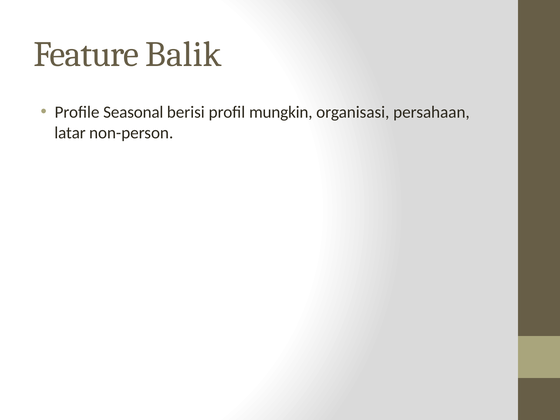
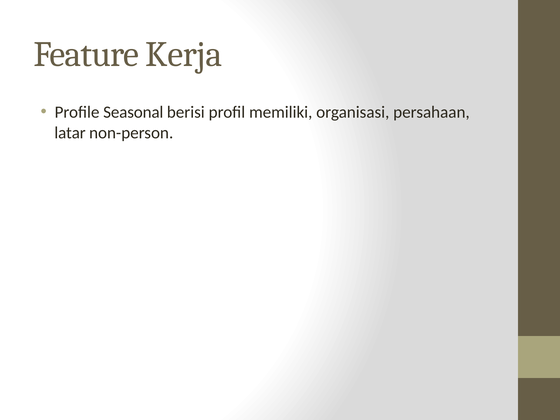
Balik: Balik -> Kerja (184, 54)
mungkin: mungkin -> memiliki (281, 112)
